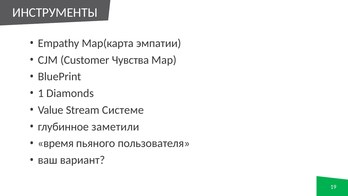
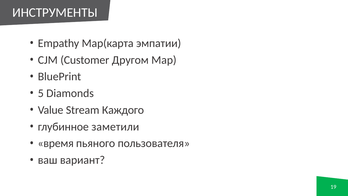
Чувства: Чувства -> Другом (130, 60)
1: 1 -> 5 (41, 93)
Системе: Системе -> Каждого (123, 110)
